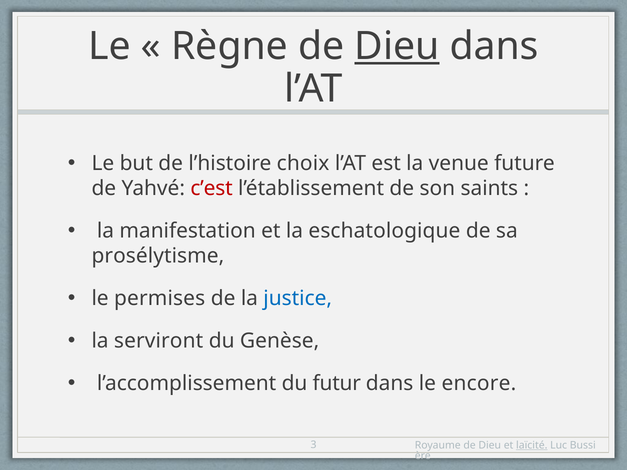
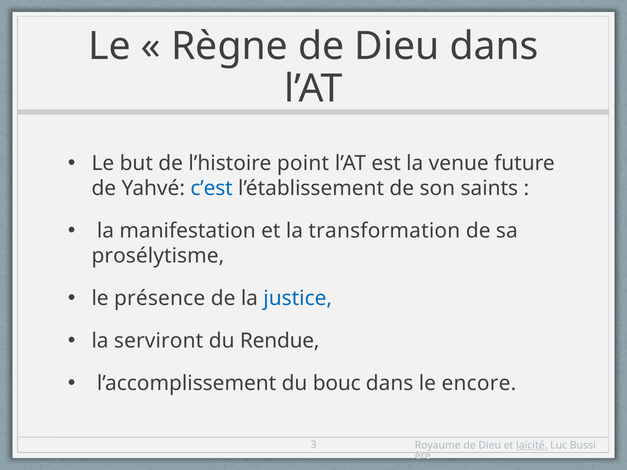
Dieu underline: present -> none (397, 47)
choix: choix -> point (303, 163)
c’est colour: red -> blue (212, 189)
eschatologique: eschatologique -> transformation (384, 231)
permises: permises -> présence (160, 299)
Genèse: Genèse -> Rendue (280, 341)
futur: futur -> bouc (337, 384)
